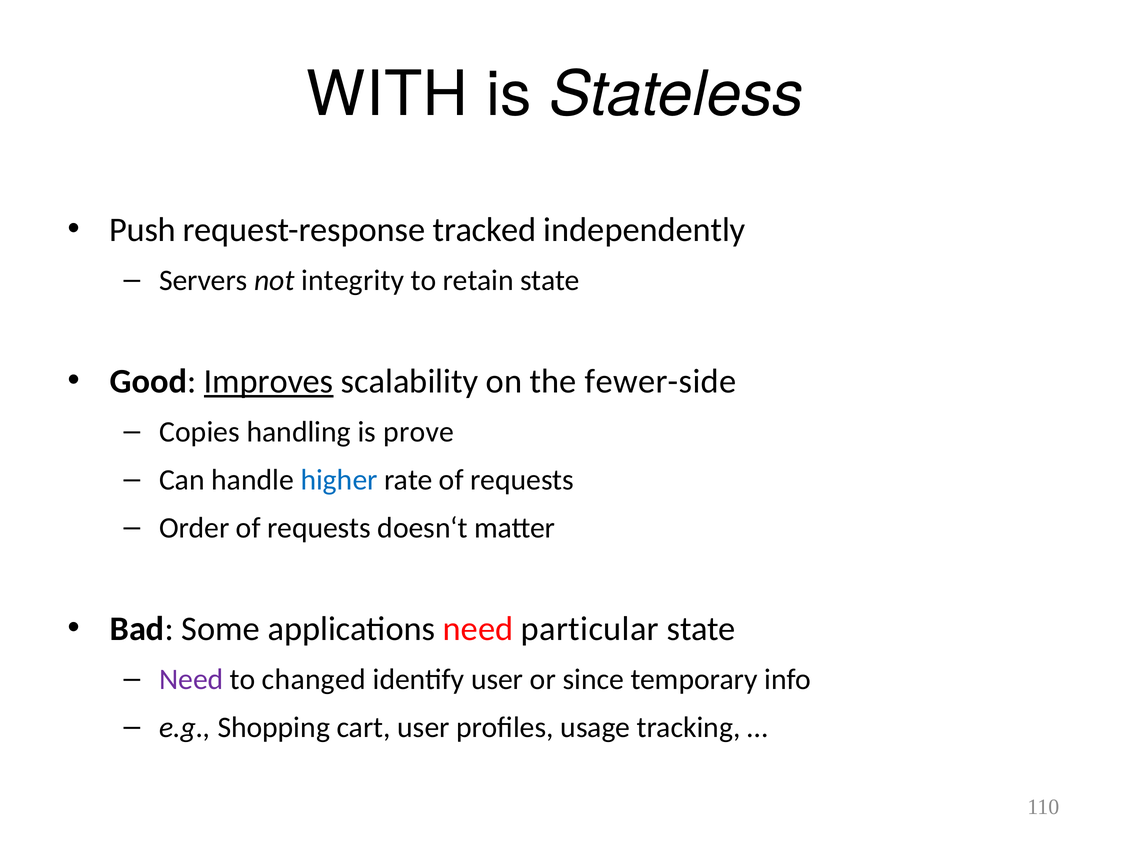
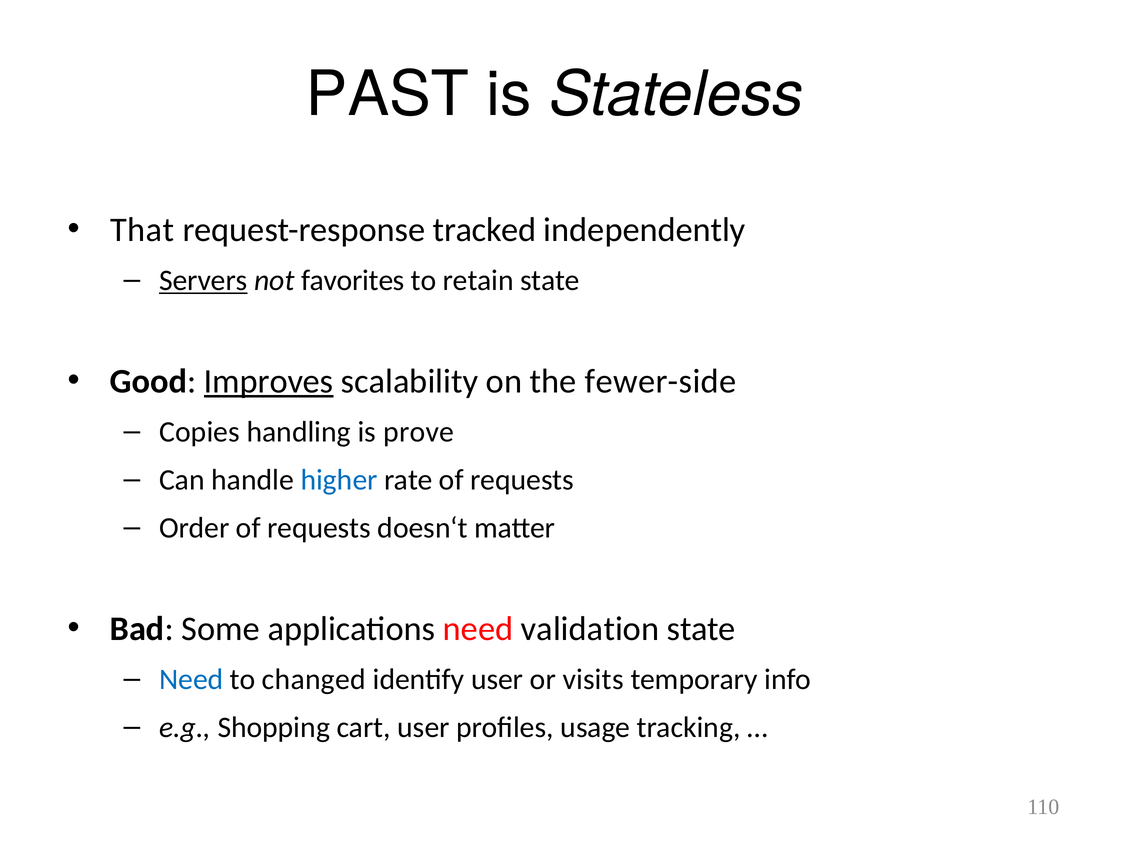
WITH: WITH -> PAST (388, 94)
Push: Push -> That (142, 230)
Servers underline: none -> present (203, 281)
integrity: integrity -> favorites (353, 281)
particular: particular -> validation (590, 629)
Need colour: purple -> blue (191, 680)
since: since -> visits (593, 680)
